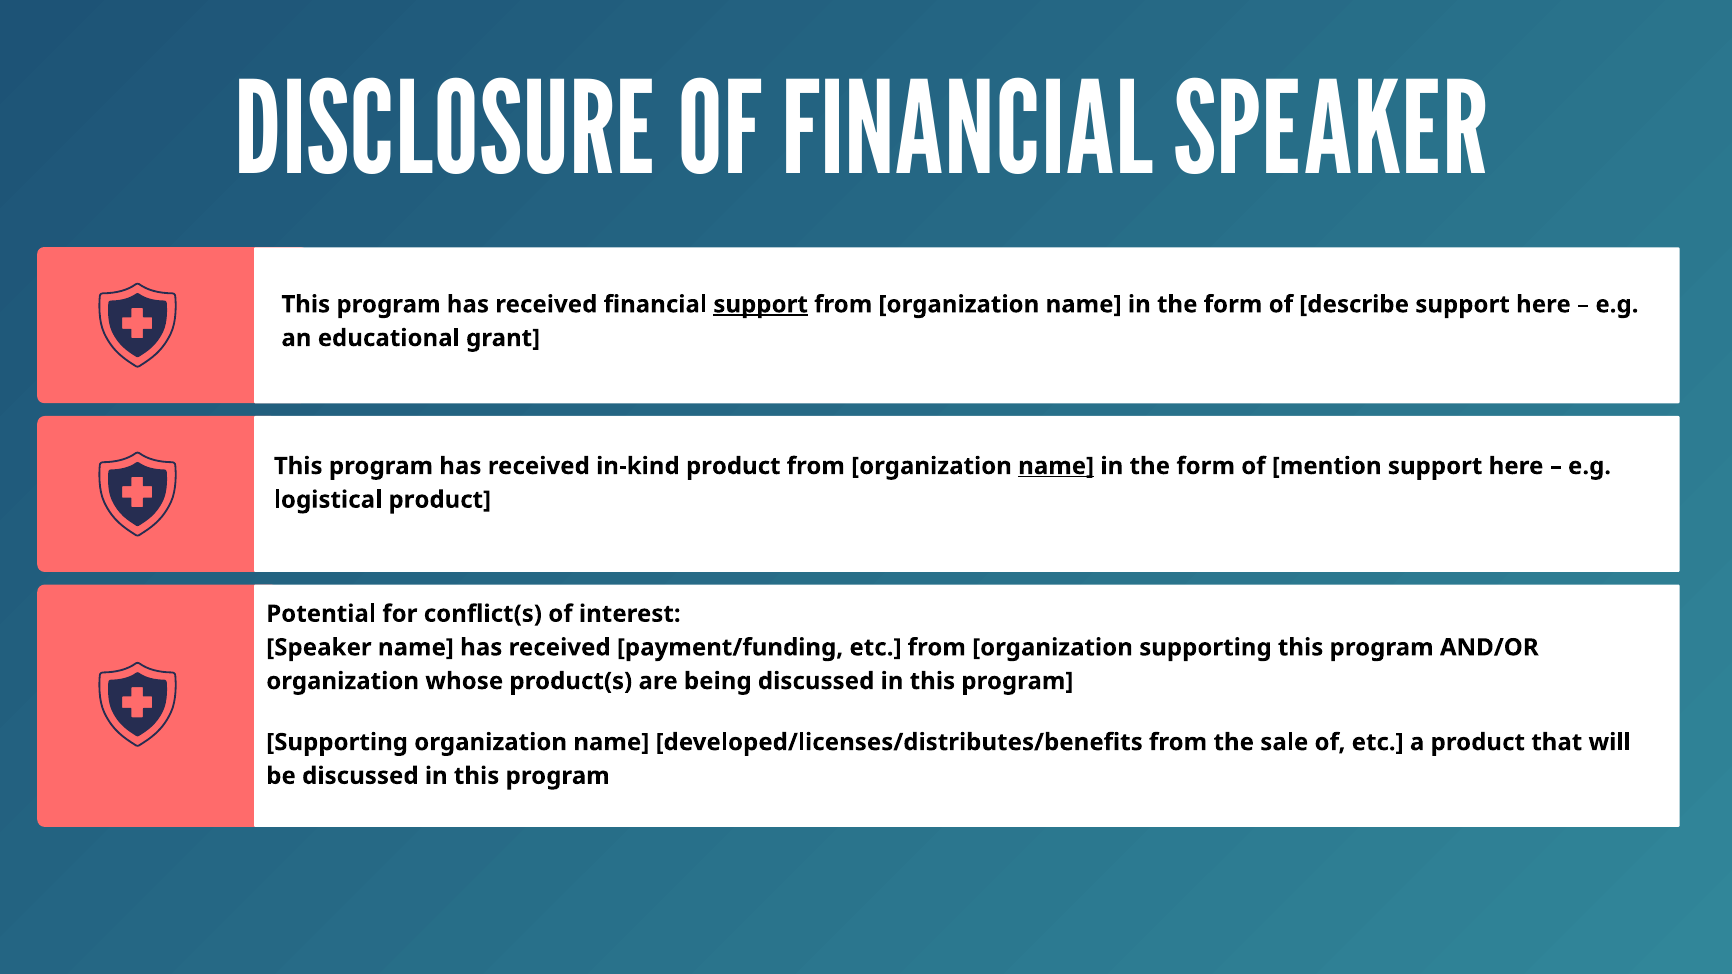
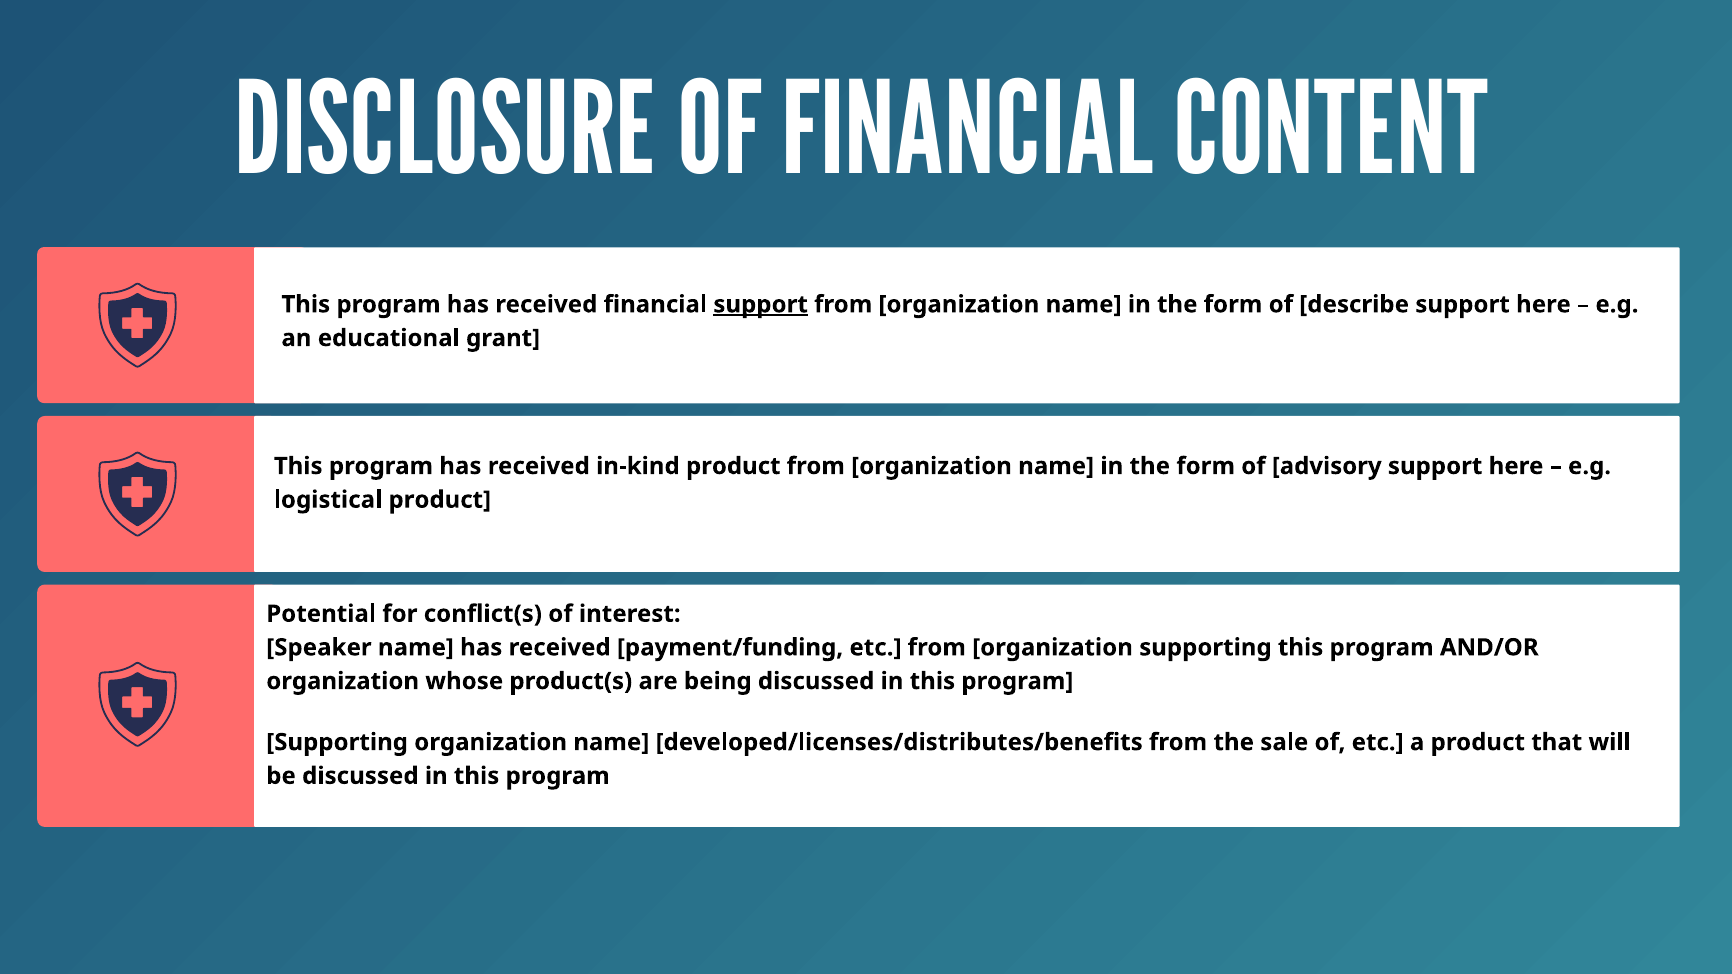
FINANCIAL SPEAKER: SPEAKER -> CONTENT (1331, 131)
name underline: present -> none (1056, 466)
mention: mention -> advisory (1327, 466)
